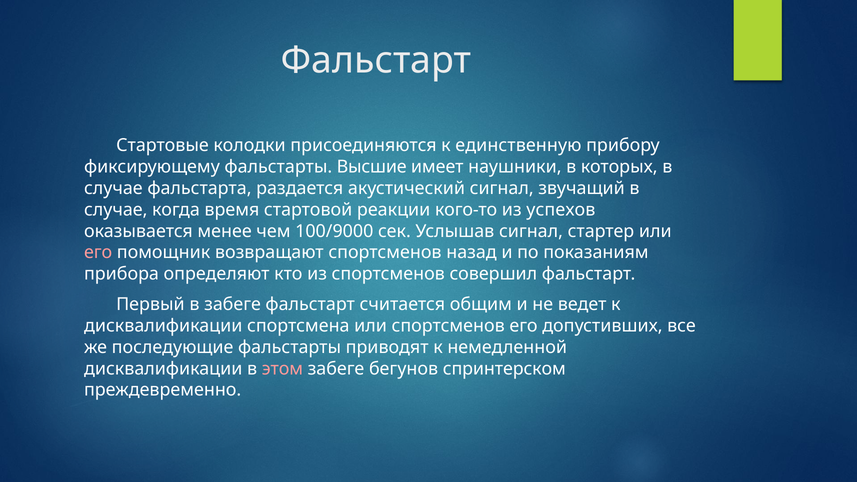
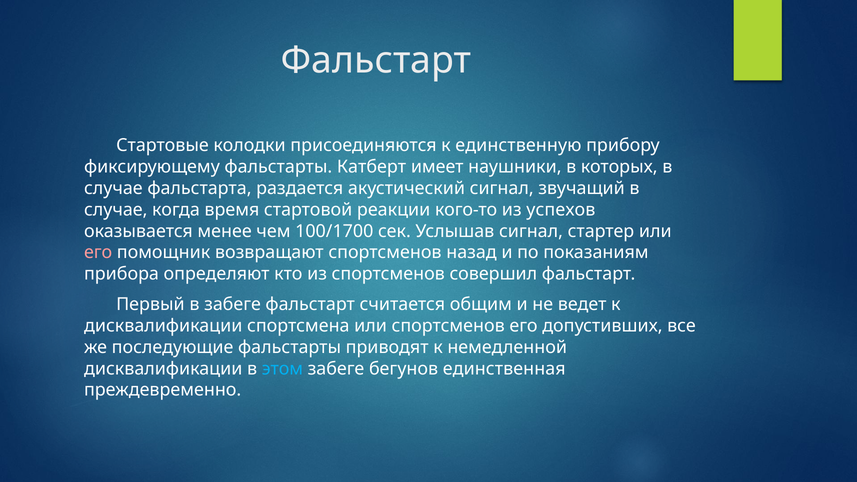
Высшие: Высшие -> Катберт (372, 167)
100/9000: 100/9000 -> 100/1700 (334, 231)
этом colour: pink -> light blue (282, 369)
спринтерском: спринтерском -> единственная (504, 369)
